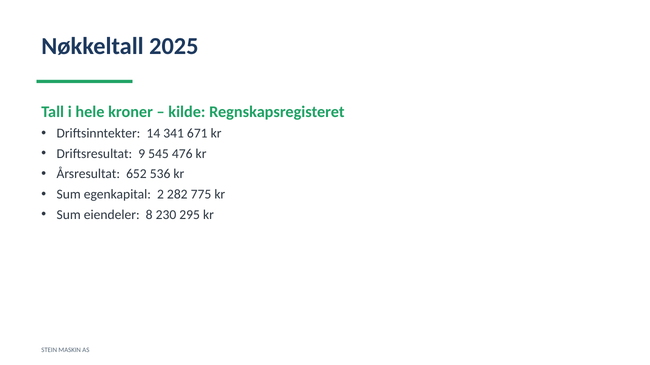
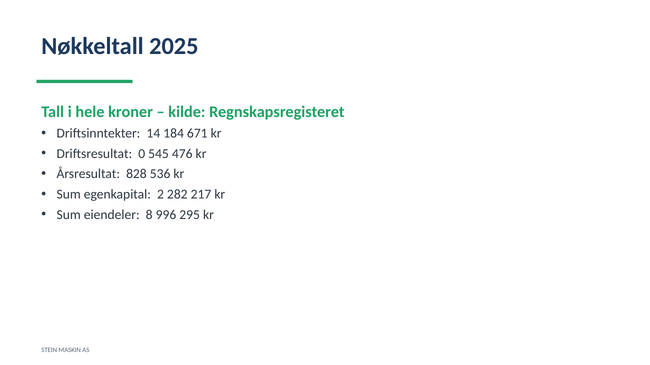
341: 341 -> 184 (174, 134)
9: 9 -> 0 (142, 154)
652: 652 -> 828 (136, 174)
775: 775 -> 217 (201, 195)
230: 230 -> 996 (166, 215)
